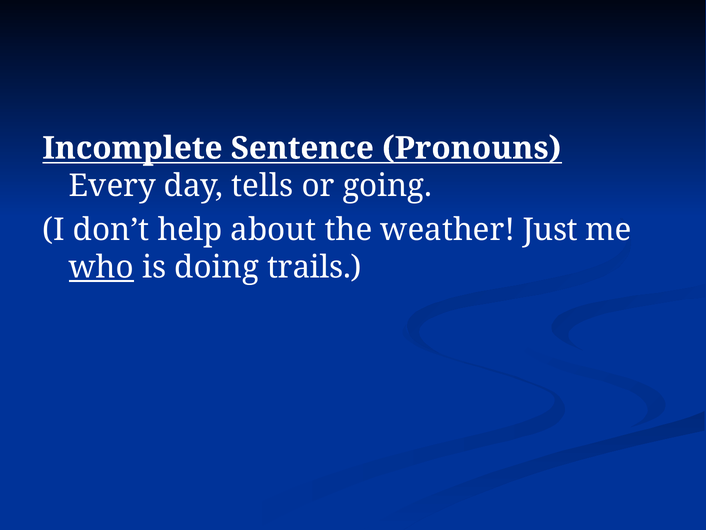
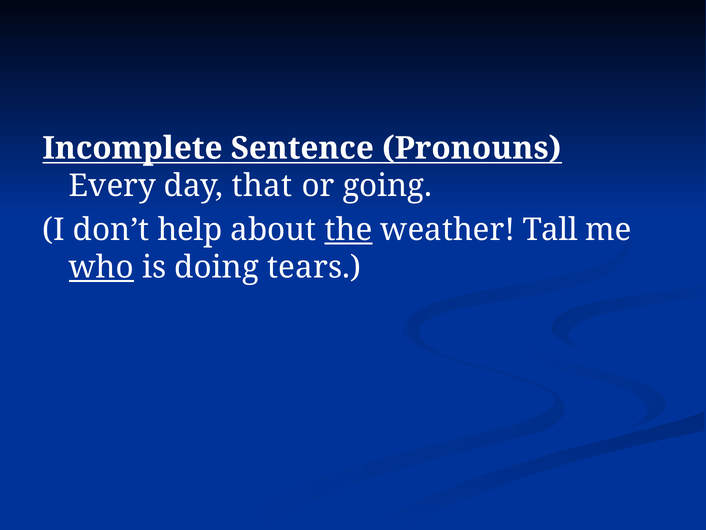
tells: tells -> that (262, 186)
the underline: none -> present (348, 230)
Just: Just -> Tall (550, 230)
trails: trails -> tears (314, 267)
